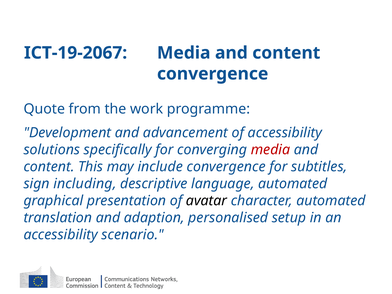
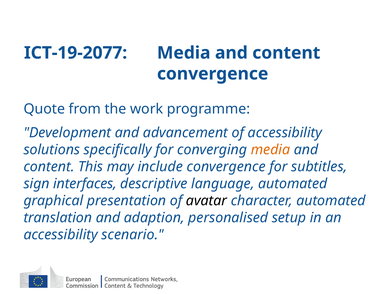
ICT-19-2067: ICT-19-2067 -> ICT-19-2077 (76, 53)
media colour: red -> orange (270, 150)
including: including -> interfaces (85, 184)
